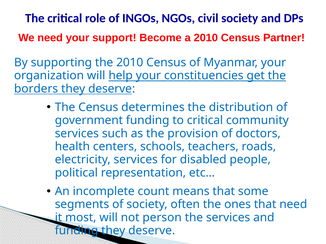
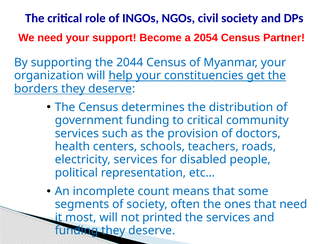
a 2010: 2010 -> 2054 (206, 38)
the 2010: 2010 -> 2044 (130, 63)
person: person -> printed (162, 218)
